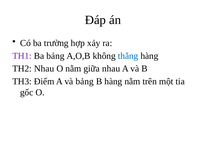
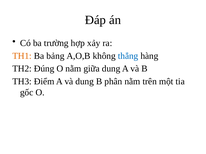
TH1 colour: purple -> orange (22, 56)
TH2 Nhau: Nhau -> Đúng (44, 69)
giữa nhau: nhau -> dung (111, 69)
và bảng: bảng -> dung (85, 82)
B hàng: hàng -> phân (113, 82)
